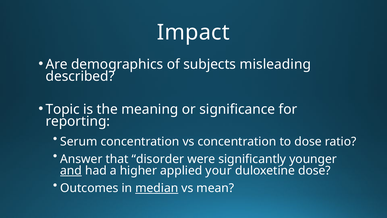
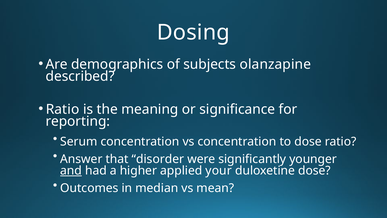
Impact: Impact -> Dosing (193, 32)
misleading: misleading -> olanzapine (275, 64)
Topic: Topic -> Ratio (63, 109)
median underline: present -> none (157, 188)
